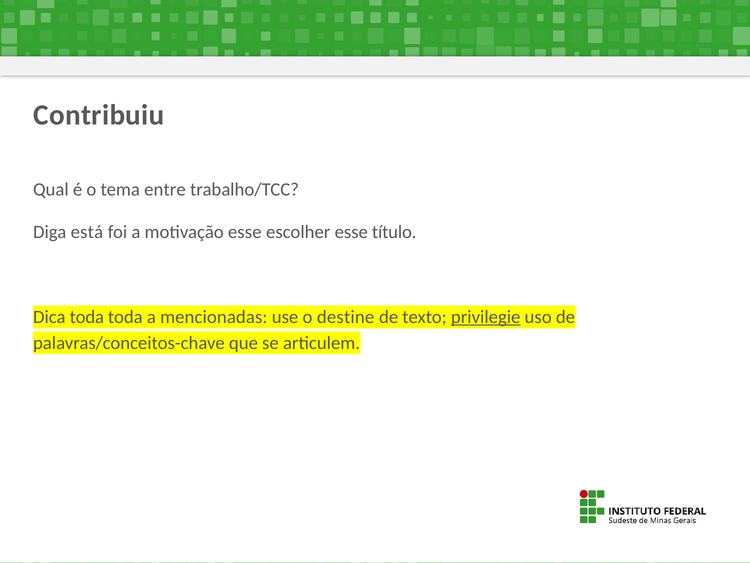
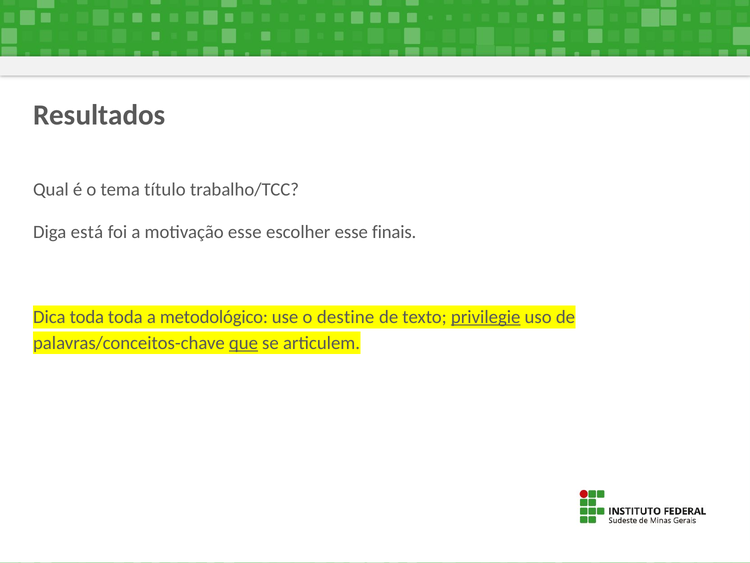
Contribuiu: Contribuiu -> Resultados (99, 115)
entre: entre -> título (165, 189)
título: título -> finais (394, 232)
mencionadas: mencionadas -> metodológico (214, 317)
que underline: none -> present (243, 343)
